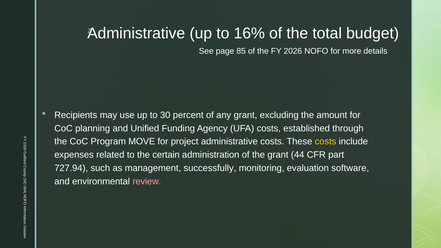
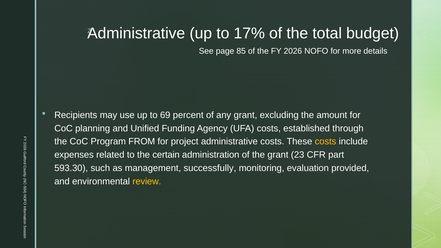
16%: 16% -> 17% (249, 33)
30: 30 -> 69 (165, 115)
MOVE: MOVE -> FROM (142, 142)
44: 44 -> 23 (298, 155)
727.94: 727.94 -> 593.30 (71, 168)
software: software -> provided (350, 168)
review colour: pink -> yellow (147, 181)
